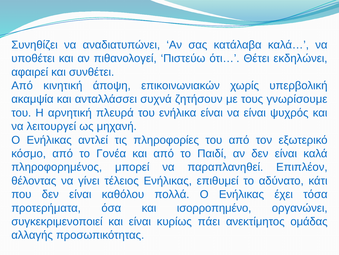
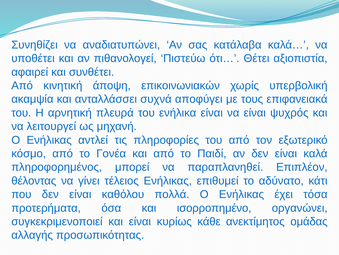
εκδηλώνει: εκδηλώνει -> αξιοπιστία (300, 58)
ζητήσουν: ζητήσουν -> αποφύγει (199, 99)
γνωρίσουμε: γνωρίσουμε -> επιφανειακά (297, 99)
πάει: πάει -> κάθε (209, 221)
